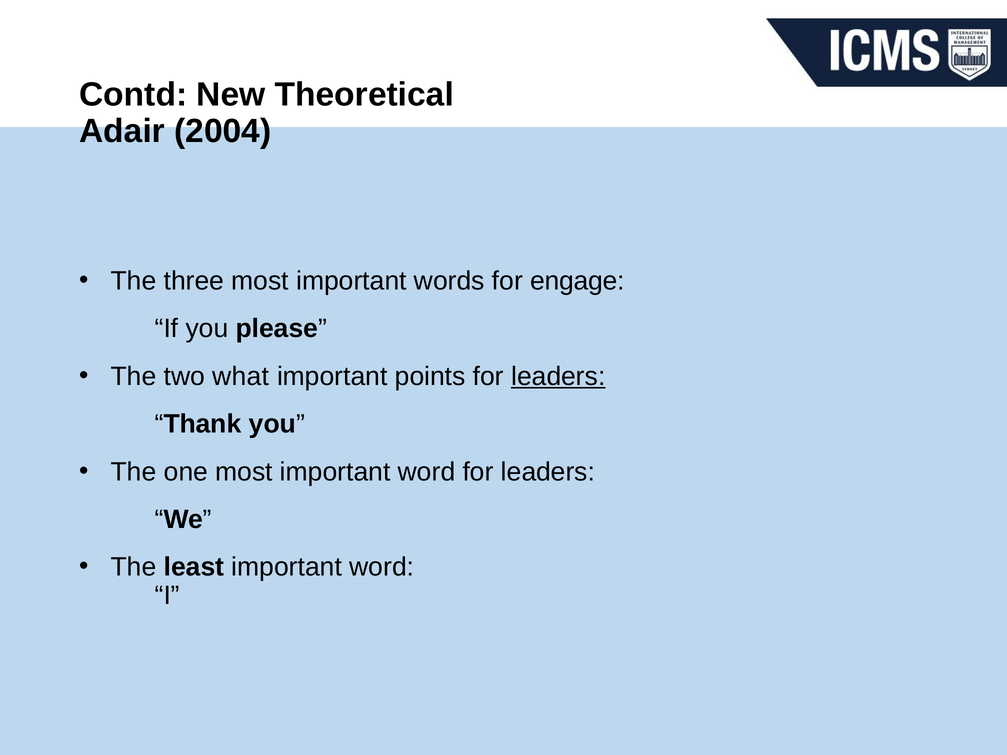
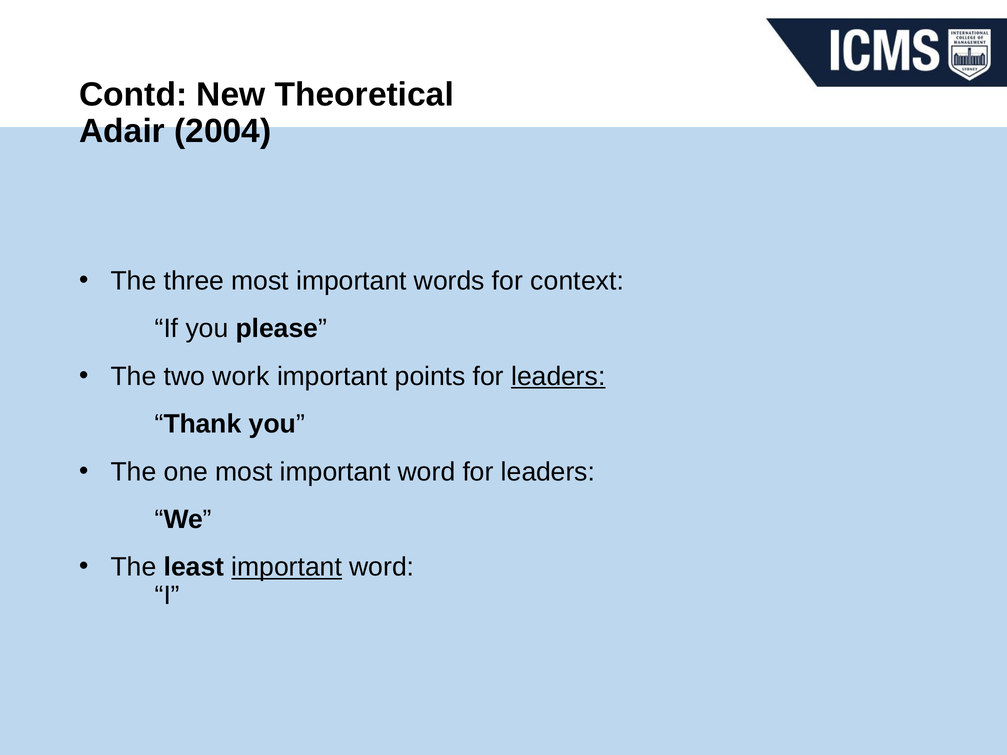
engage: engage -> context (577, 281)
what: what -> work (241, 376)
important underline: none -> present (287, 567)
